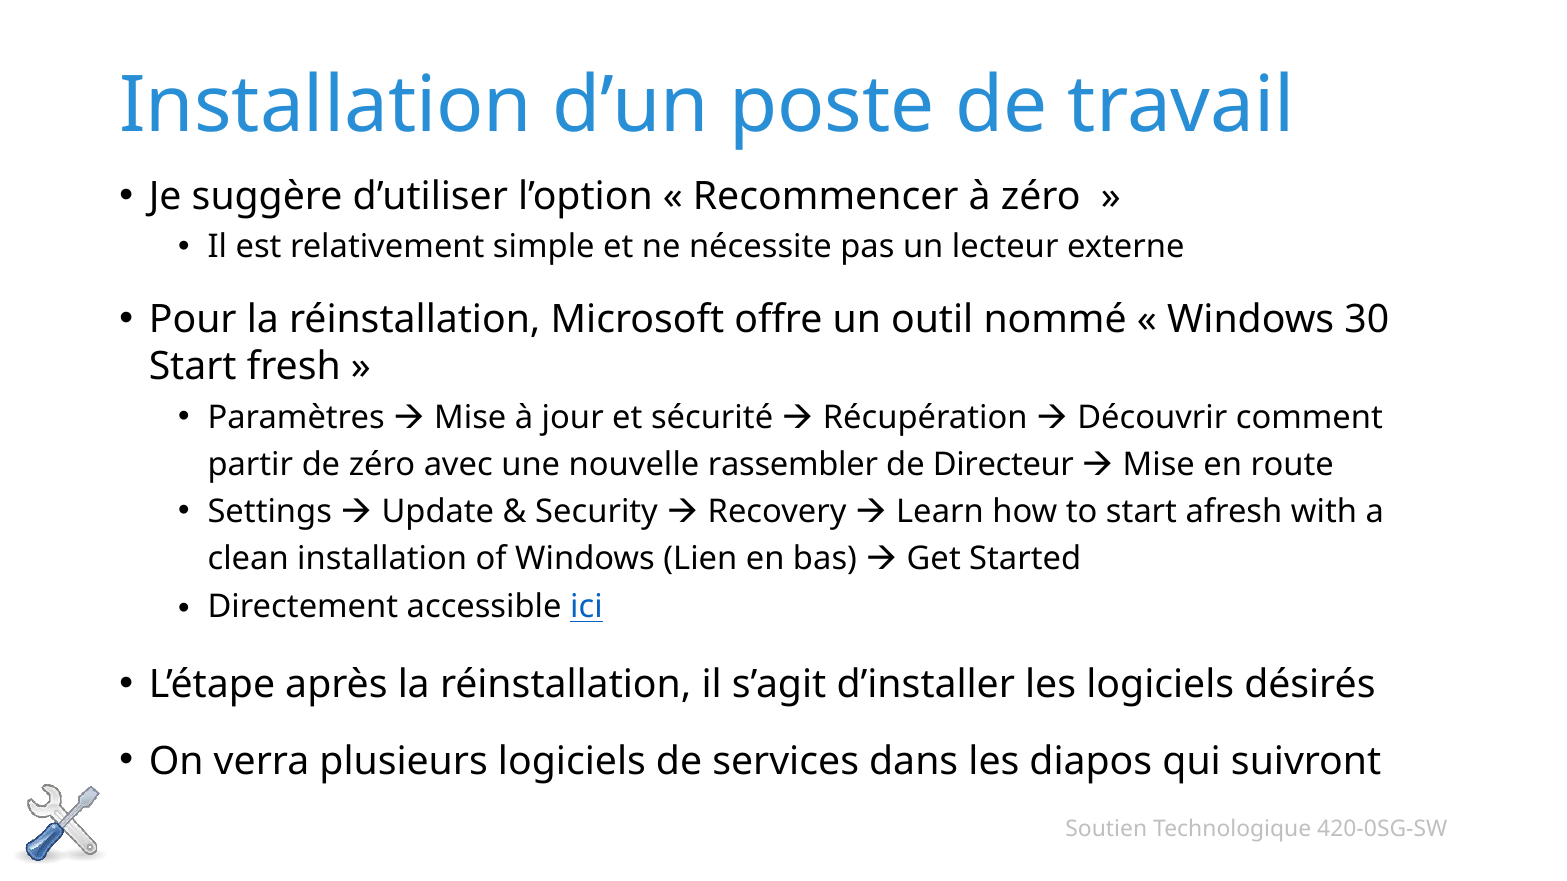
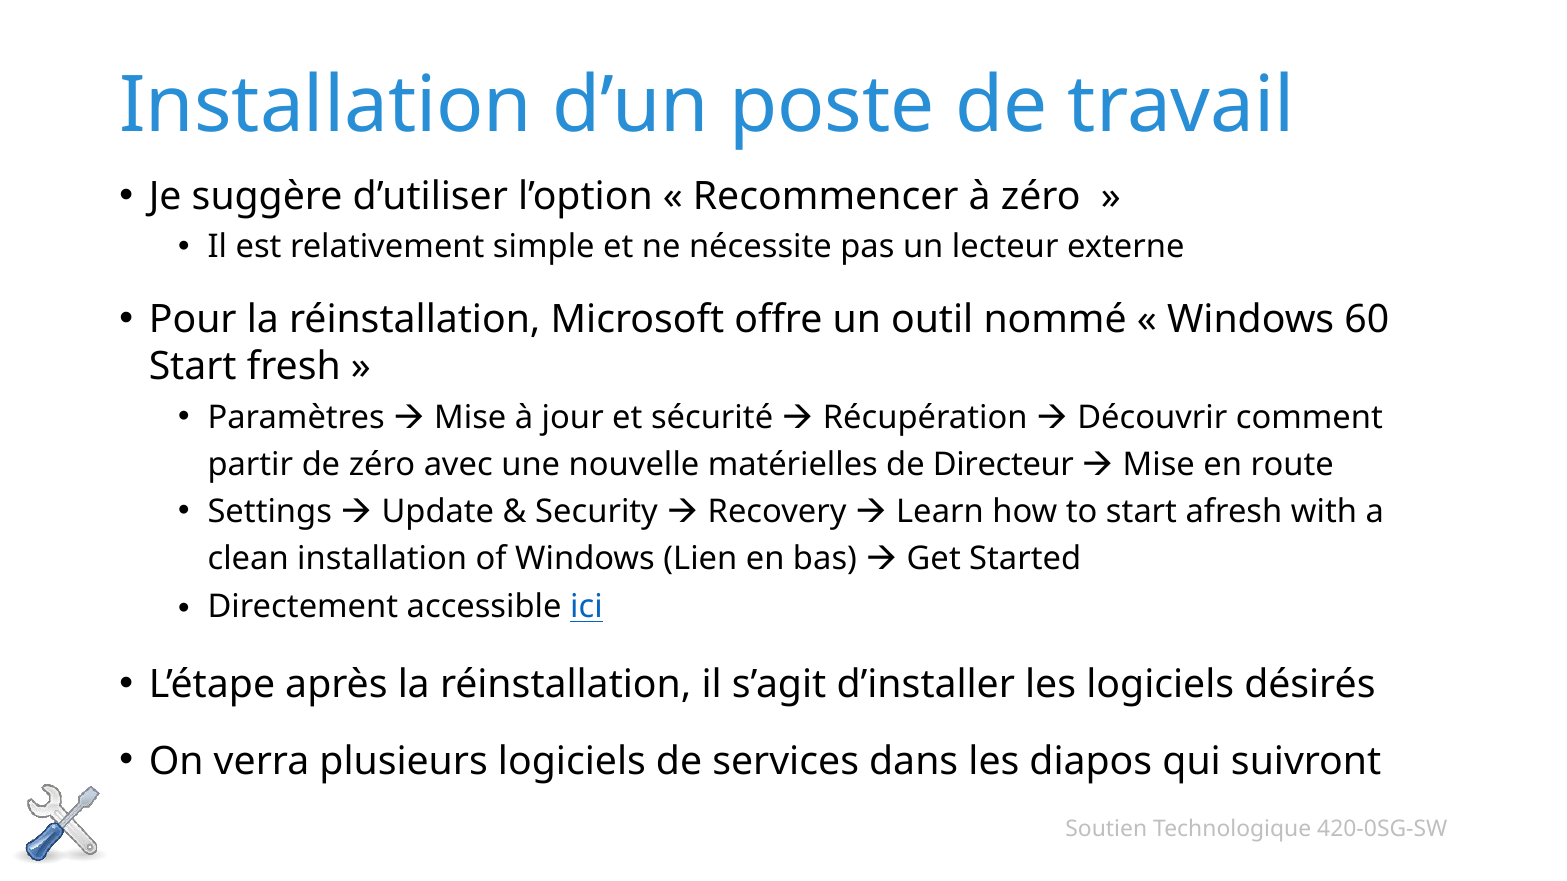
30: 30 -> 60 (1367, 320)
rassembler: rassembler -> matérielles (793, 465)
